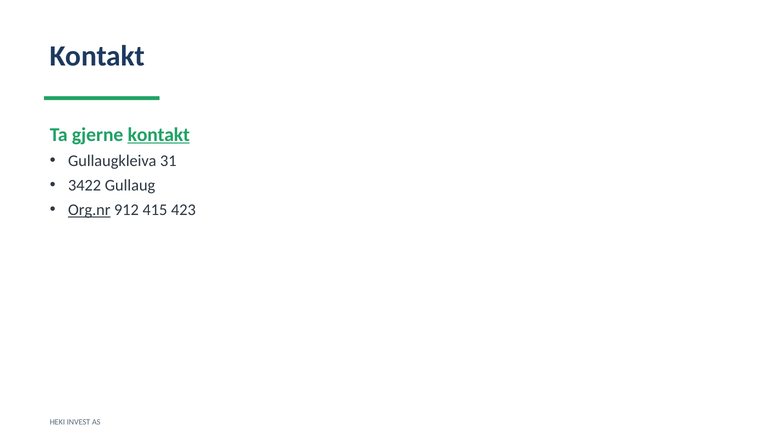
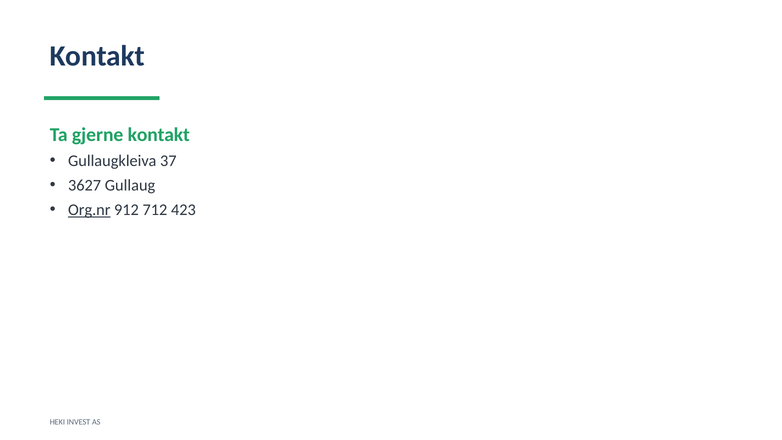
kontakt underline: present -> none (159, 135)
31: 31 -> 37 (168, 161)
3422: 3422 -> 3627 (85, 185)
415: 415 -> 712 (155, 210)
